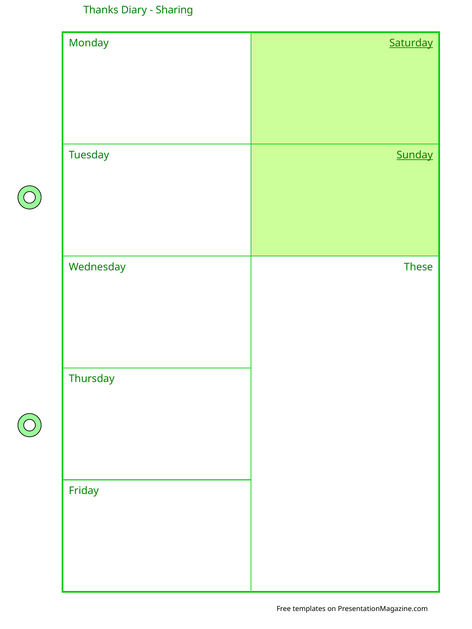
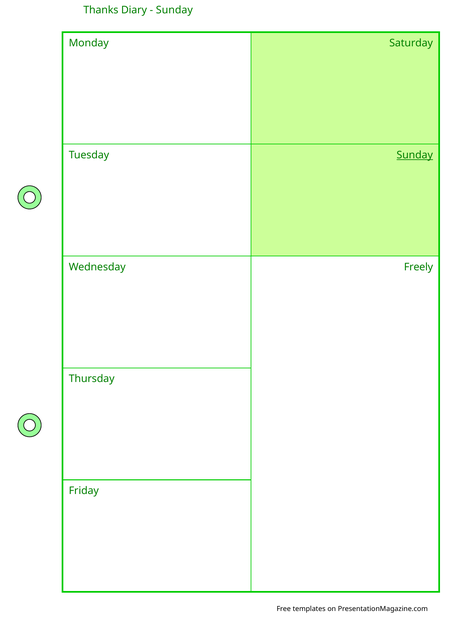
Sharing: Sharing -> Sunday (174, 10)
Saturday underline: present -> none (411, 43)
These: These -> Freely (419, 267)
